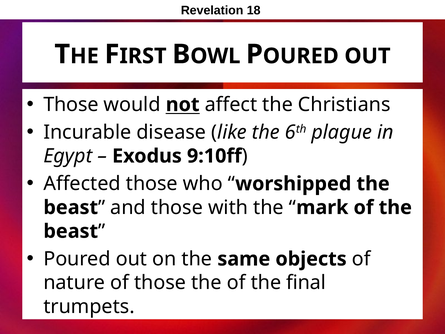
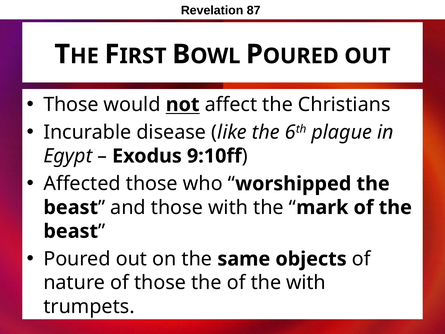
18: 18 -> 87 (254, 11)
the final: final -> with (306, 283)
